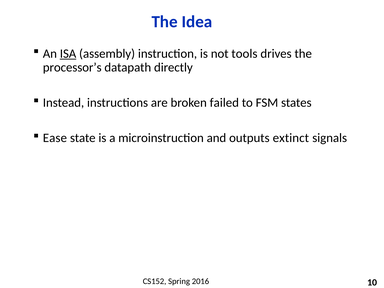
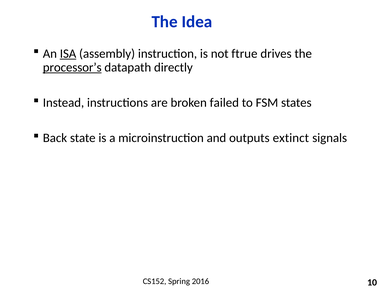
tools: tools -> ftrue (244, 54)
processor’s underline: none -> present (72, 67)
Ease: Ease -> Back (55, 138)
